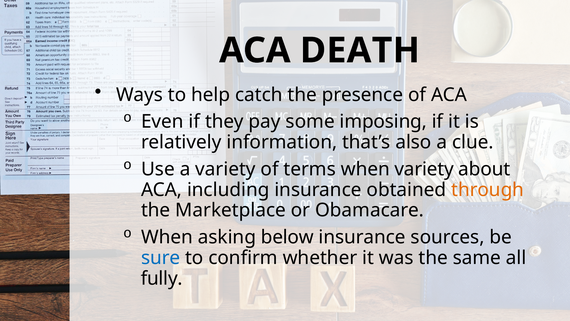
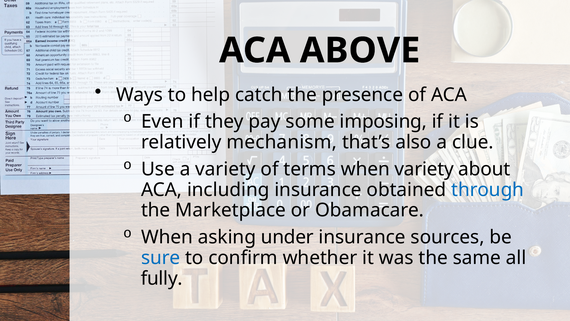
DEATH: DEATH -> ABOVE (360, 50)
information: information -> mechanism (282, 142)
through colour: orange -> blue (488, 190)
below: below -> under (287, 237)
